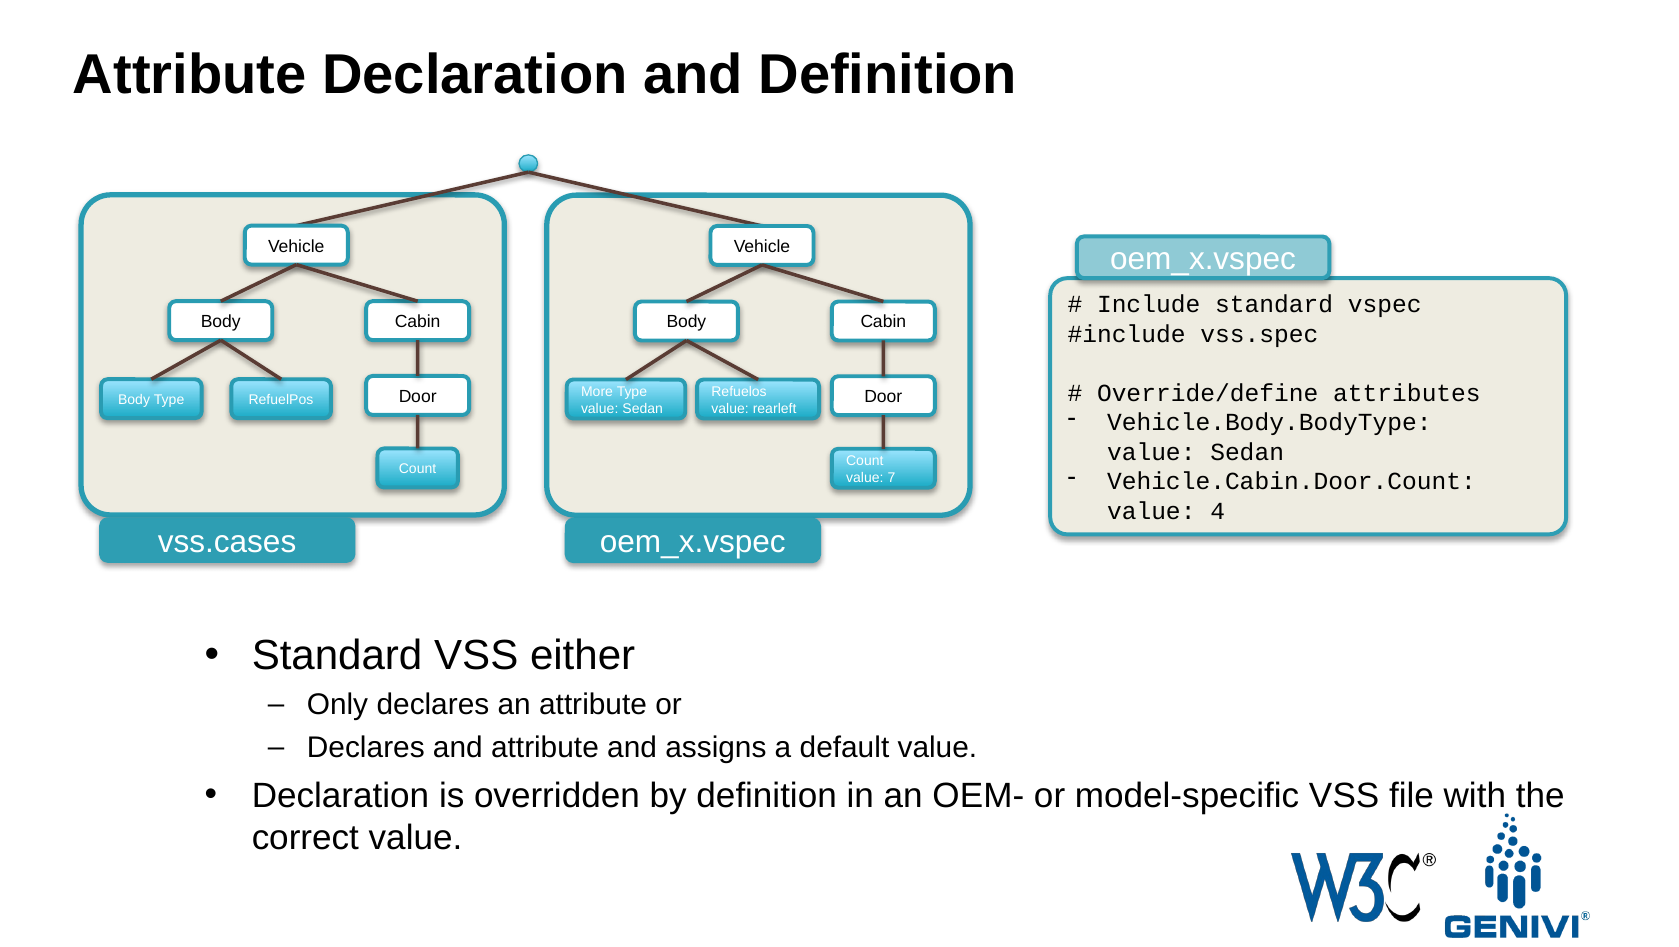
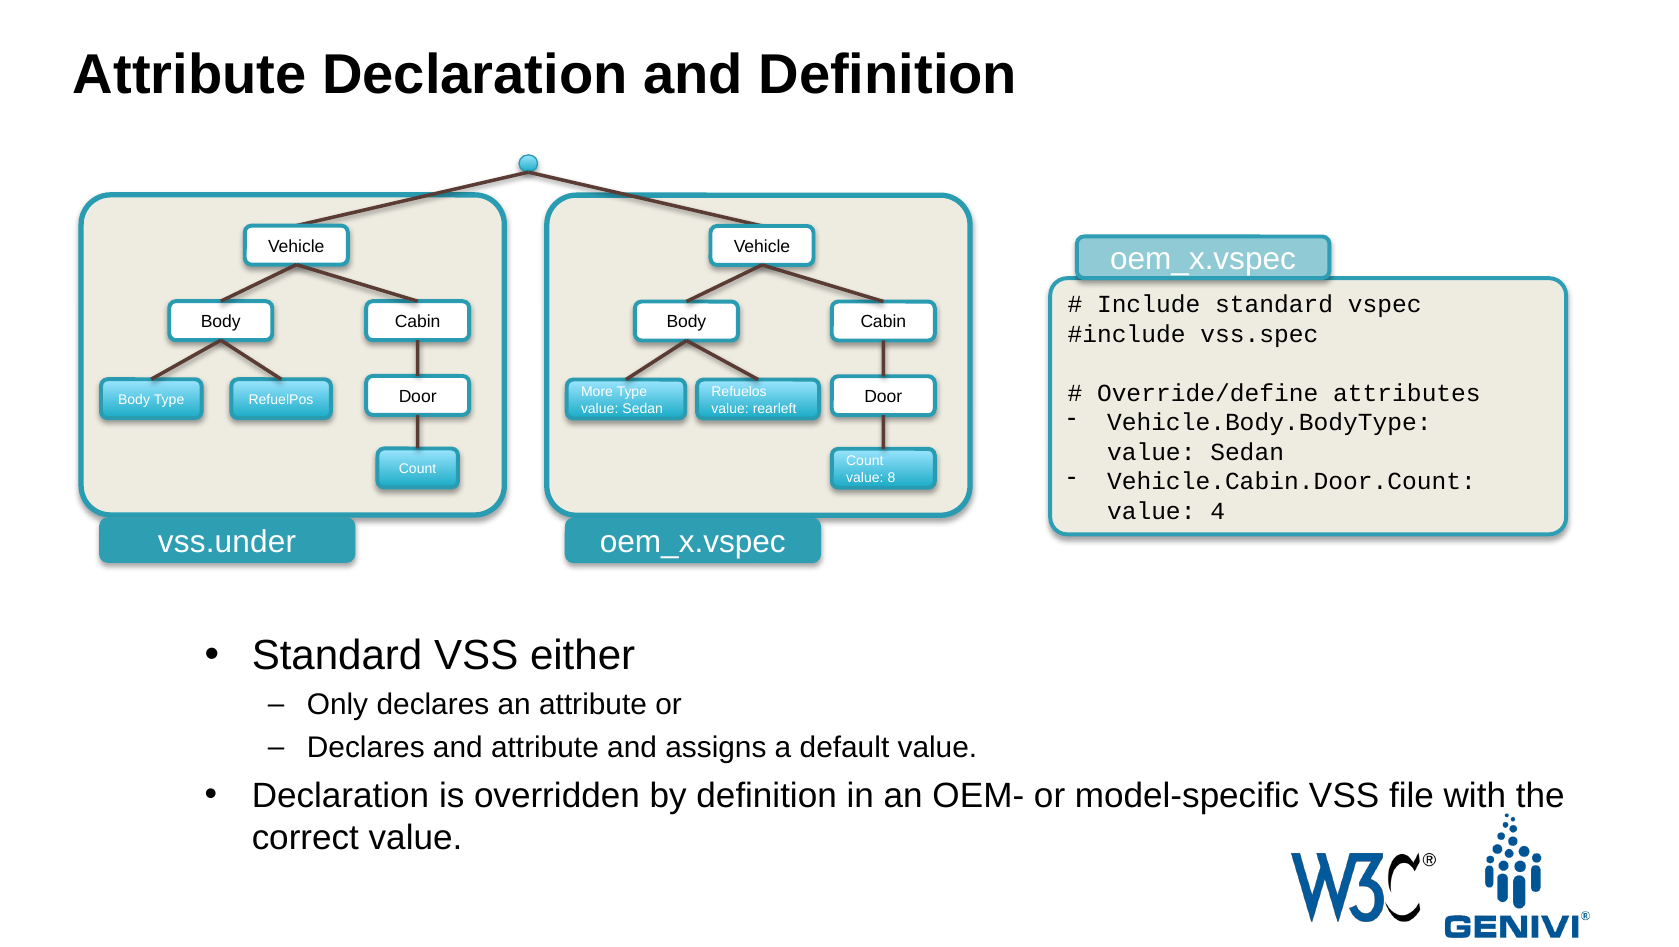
7: 7 -> 8 (891, 478)
vss.cases: vss.cases -> vss.under (227, 542)
